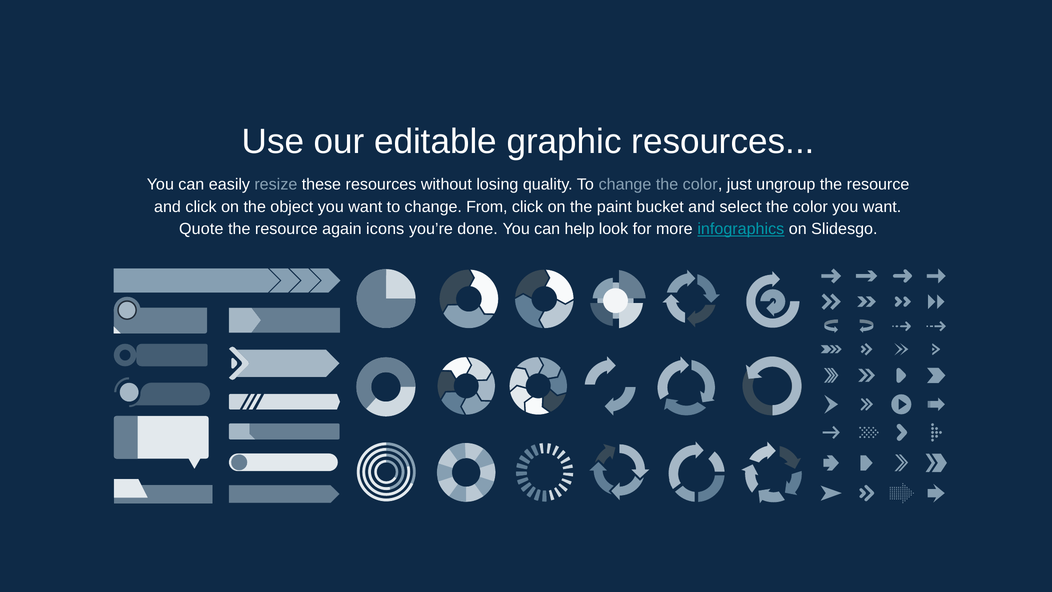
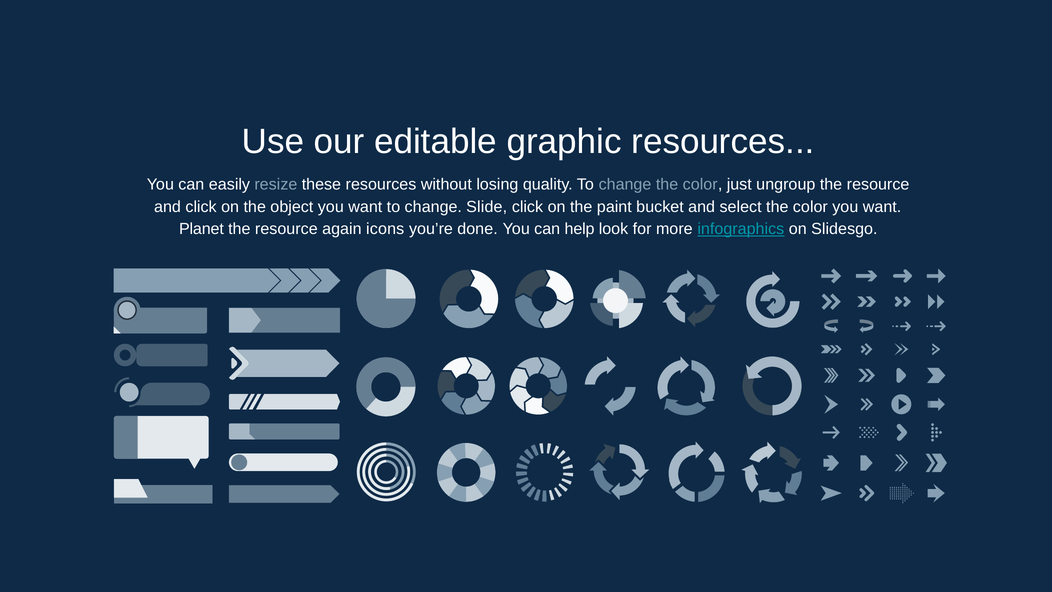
From: From -> Slide (487, 207)
Quote: Quote -> Planet (201, 229)
